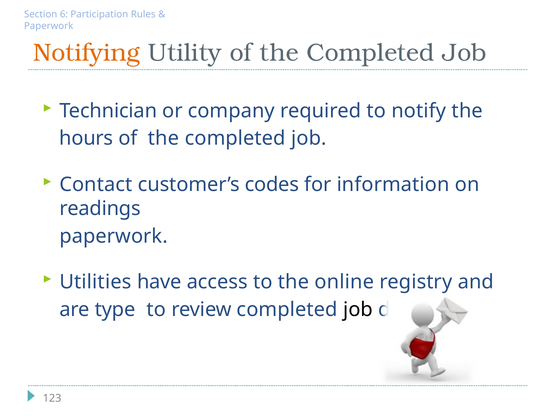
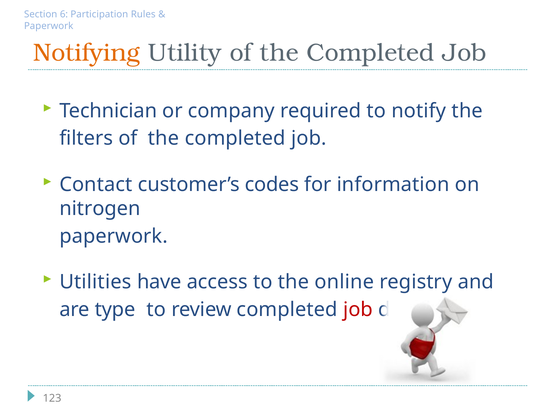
hours: hours -> filters (86, 138)
readings: readings -> nitrogen (100, 209)
job colour: black -> red (358, 310)
